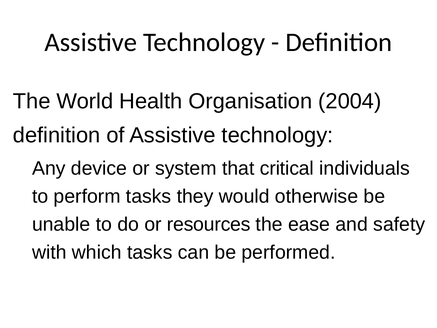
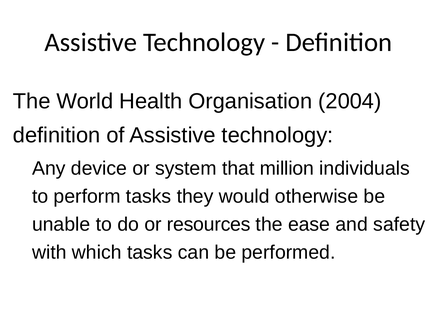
critical: critical -> million (287, 168)
